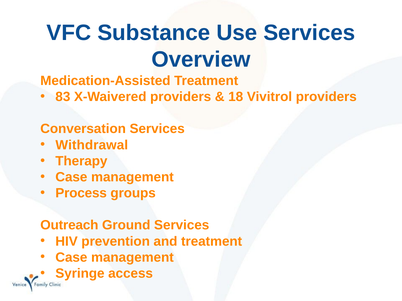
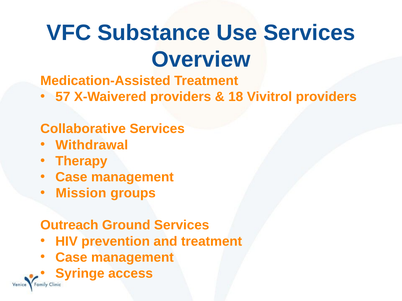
83: 83 -> 57 (63, 97)
Conversation: Conversation -> Collaborative (83, 129)
Process: Process -> Mission (81, 193)
